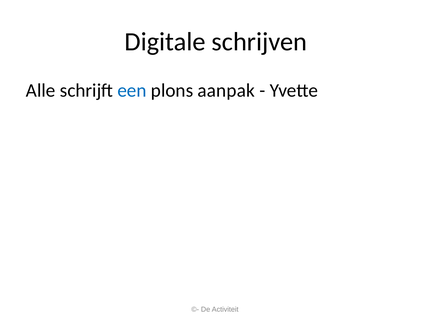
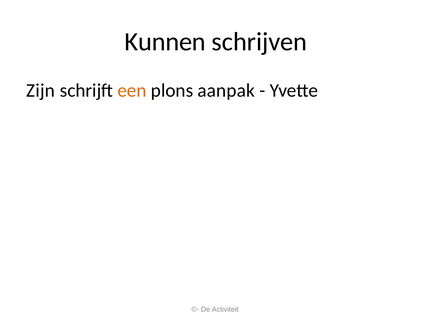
Digitale: Digitale -> Kunnen (165, 42)
Alle: Alle -> Zijn (41, 91)
een colour: blue -> orange (132, 91)
